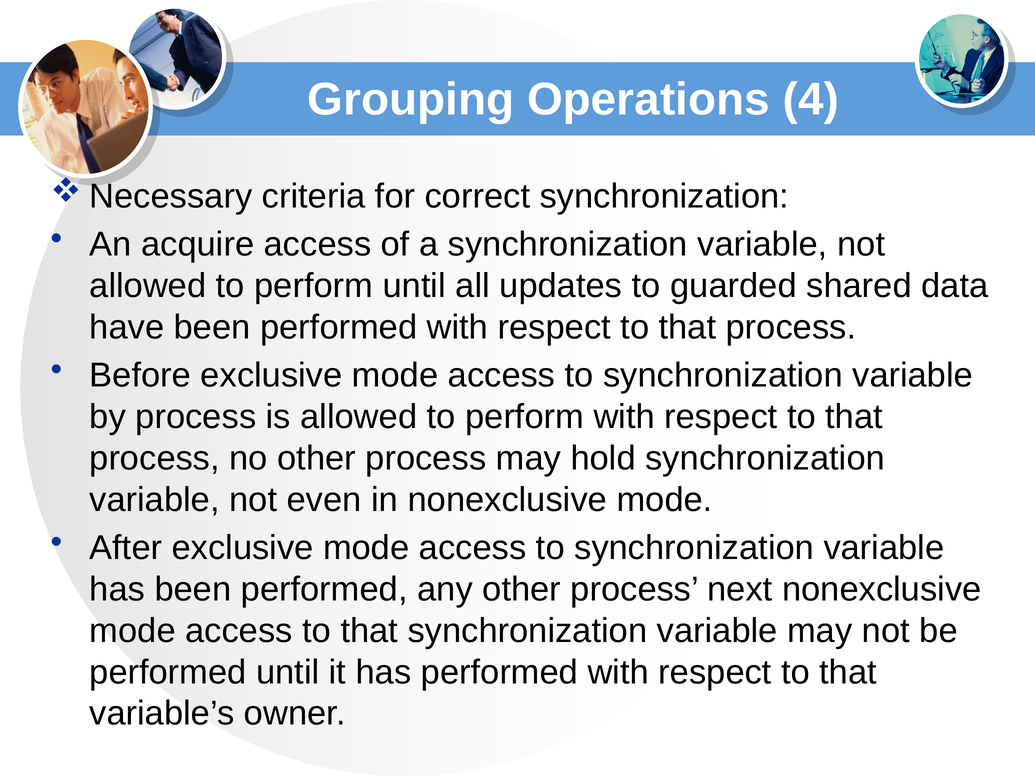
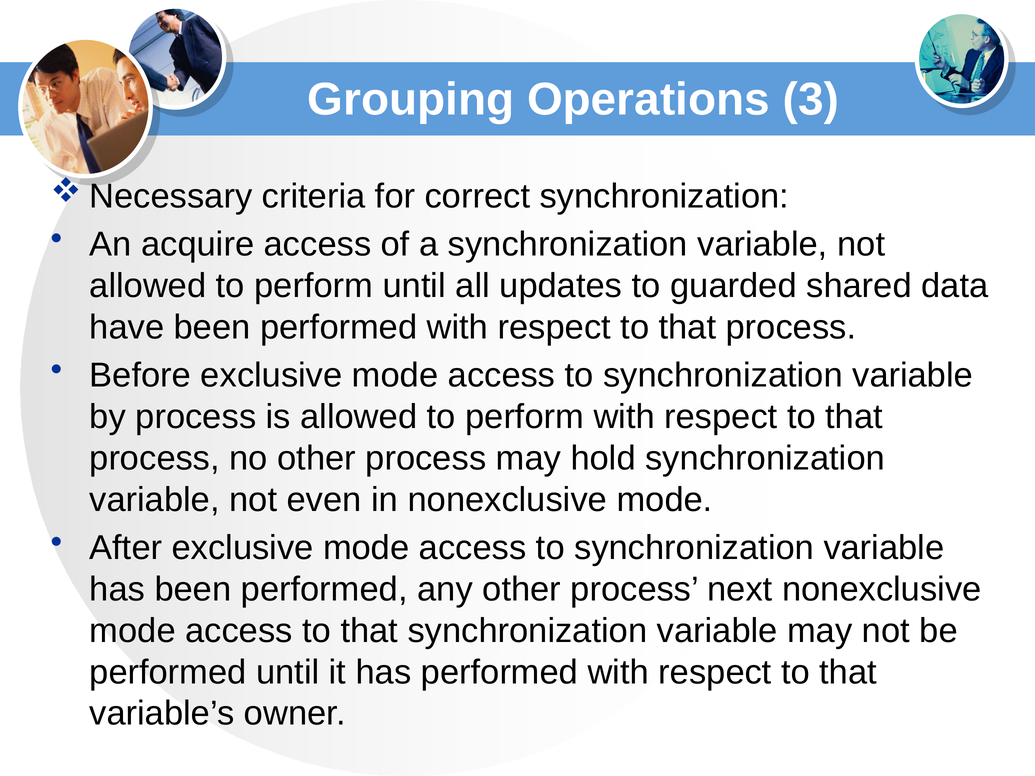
4: 4 -> 3 (811, 100)
